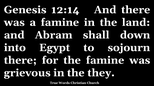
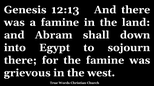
12:14: 12:14 -> 12:13 (65, 10)
they: they -> west (101, 73)
